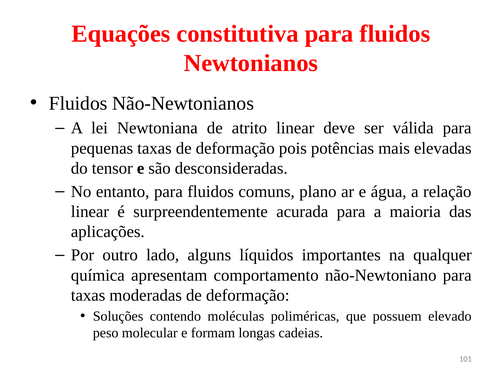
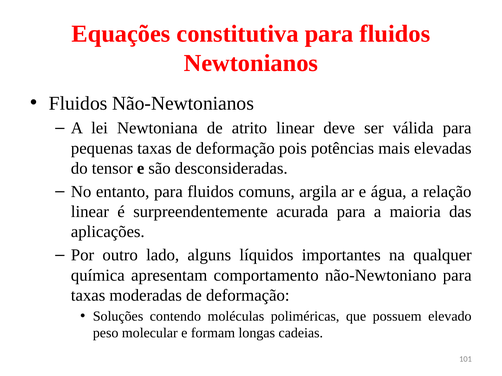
plano: plano -> argila (318, 192)
